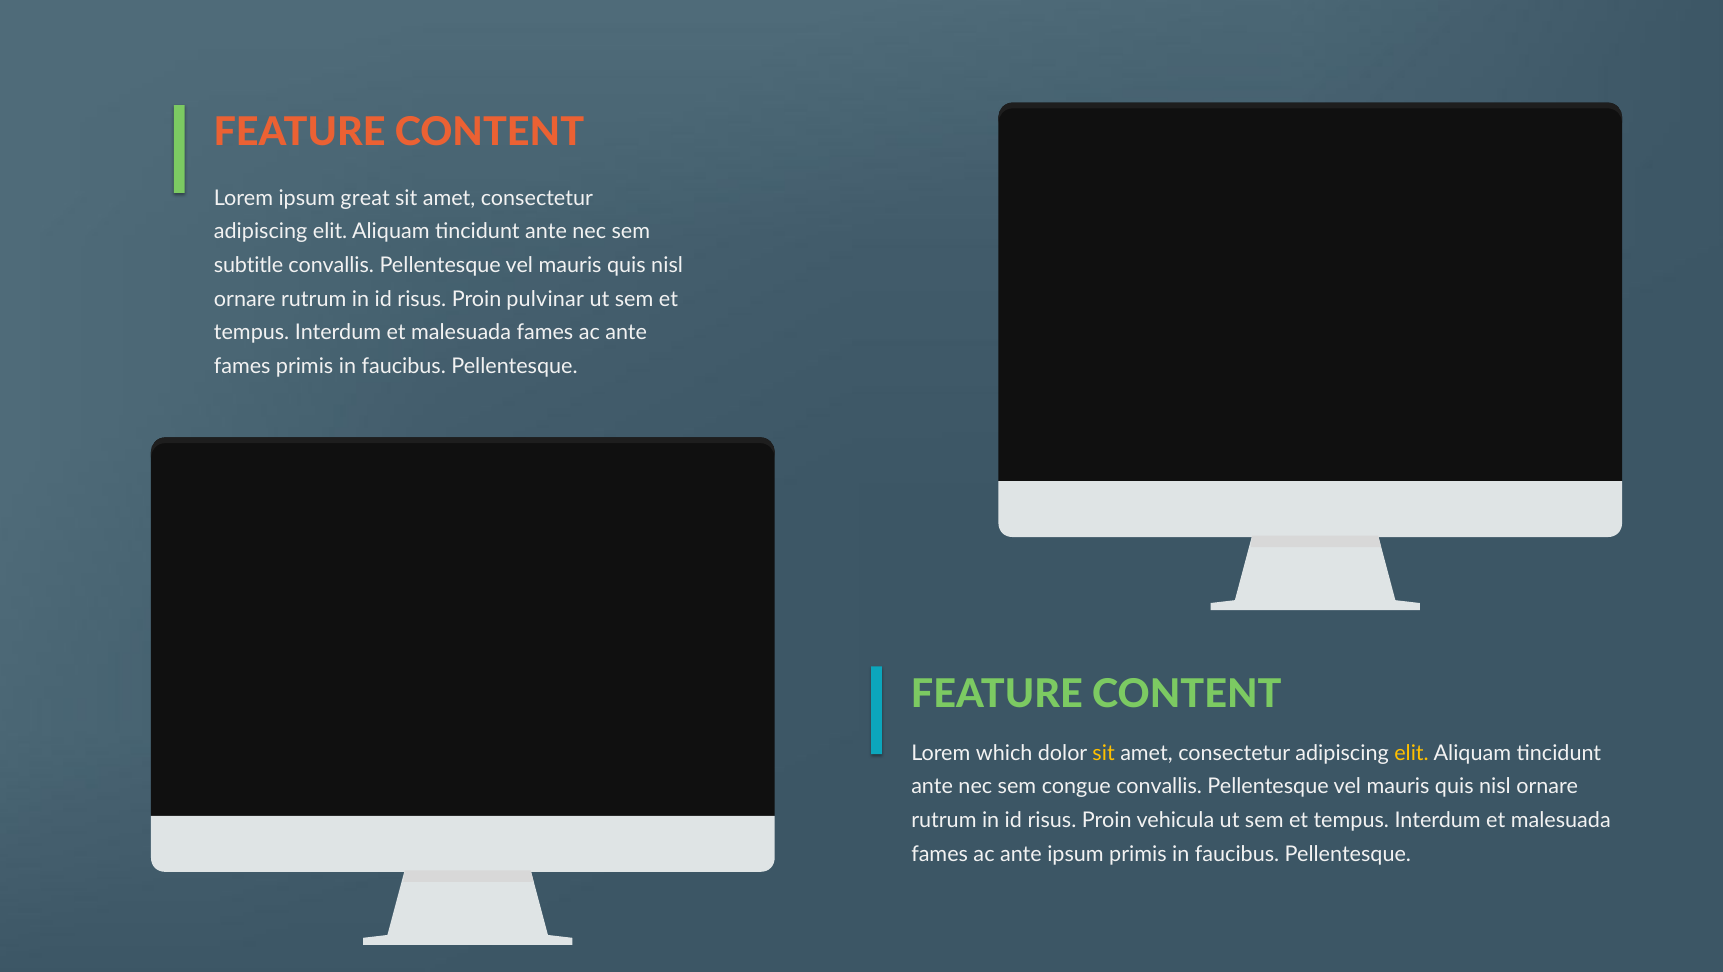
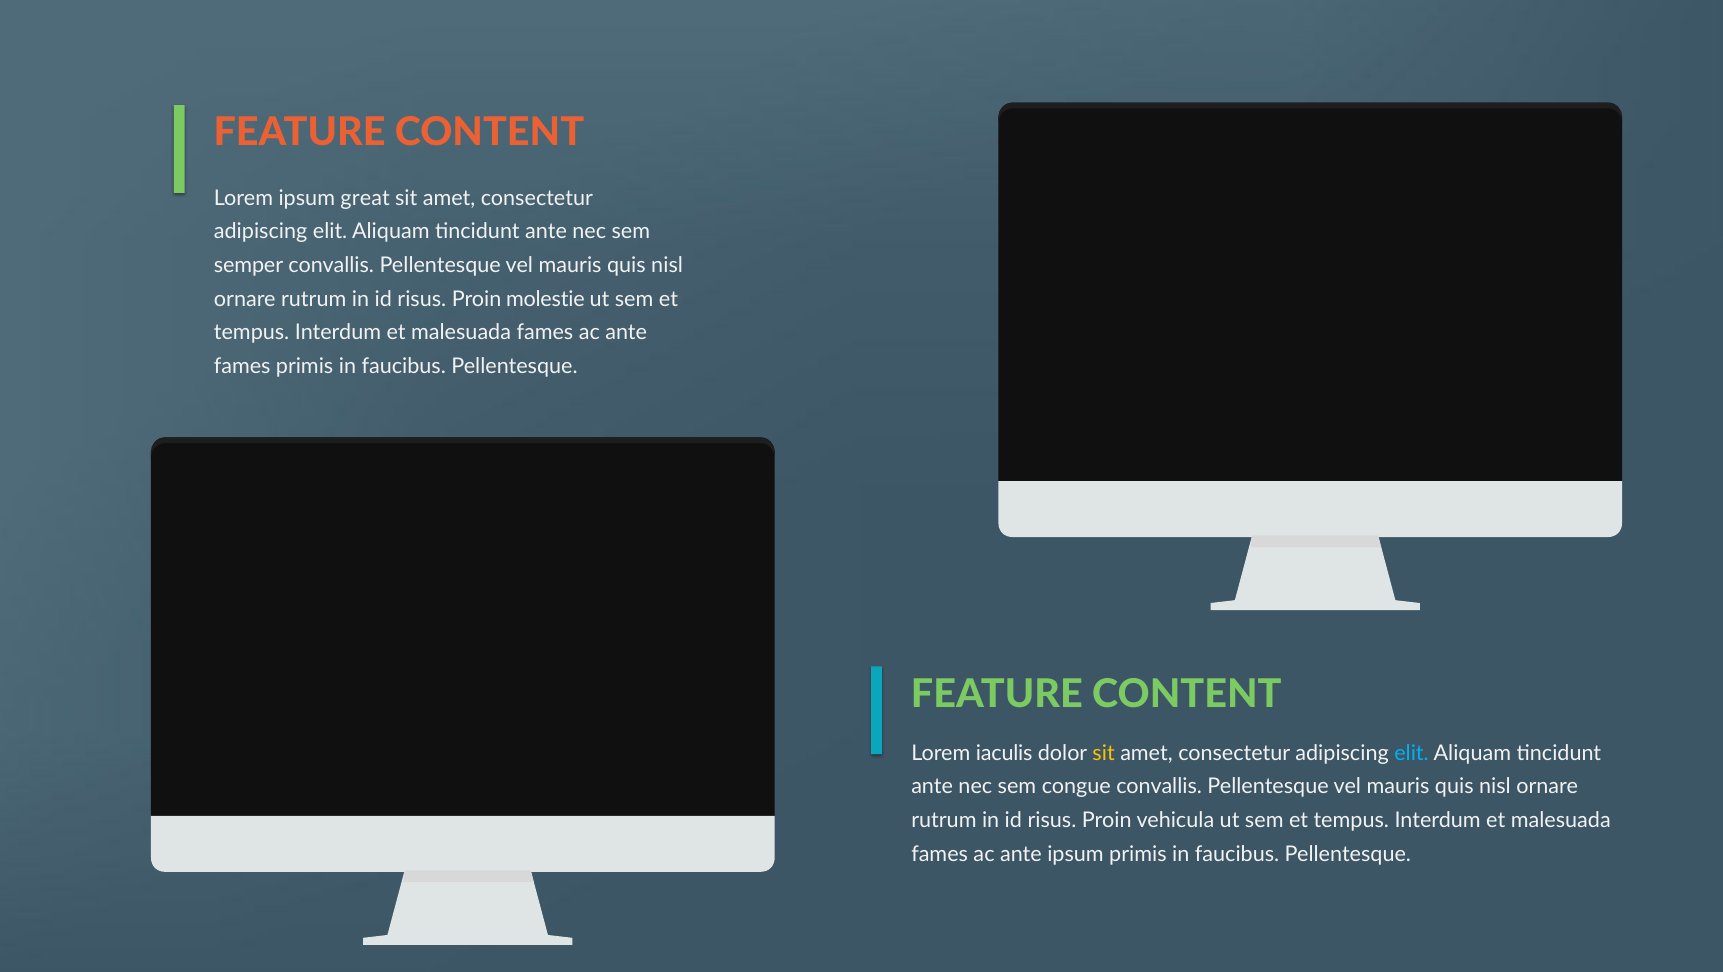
subtitle: subtitle -> semper (249, 265)
pulvinar: pulvinar -> molestie (545, 299)
which: which -> iaculis (1004, 753)
elit colour: yellow -> light blue (1412, 753)
